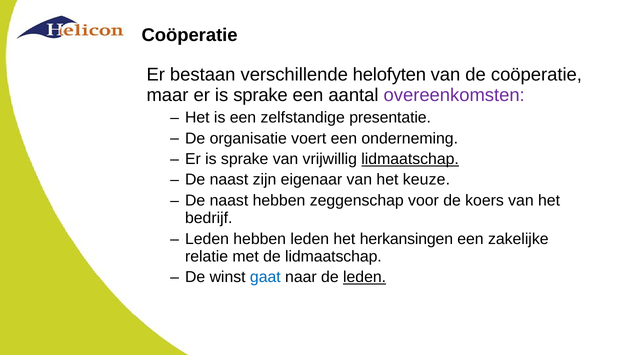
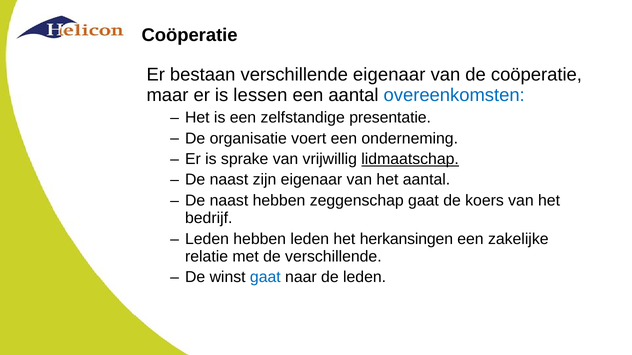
verschillende helofyten: helofyten -> eigenaar (389, 75)
maar er is sprake: sprake -> lessen (260, 96)
overeenkomsten colour: purple -> blue (454, 96)
het keuze: keuze -> aantal (426, 180)
zeggenschap voor: voor -> gaat (423, 201)
de lidmaatschap: lidmaatschap -> verschillende (333, 257)
leden underline: present -> none (365, 278)
